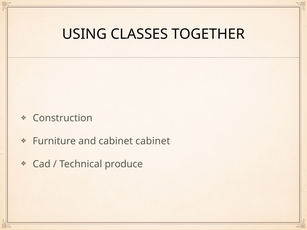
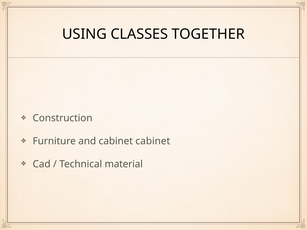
produce: produce -> material (124, 164)
